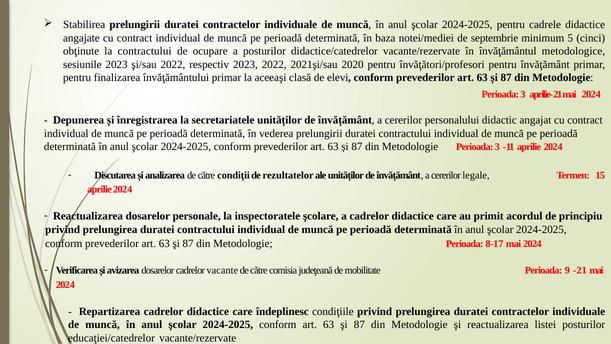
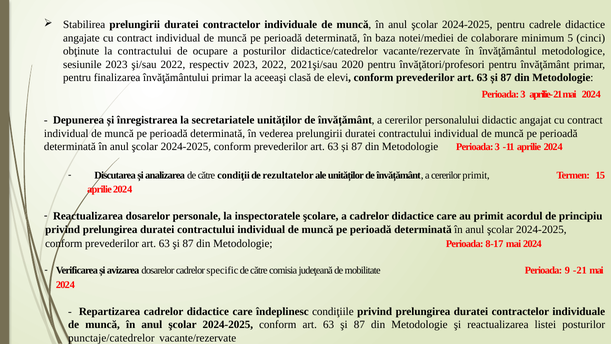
septembrie: septembrie -> colaborare (495, 38)
cererilor legale: legale -> primit (476, 175)
vacante: vacante -> specific (222, 270)
educaţiei/catedrelor: educaţiei/catedrelor -> punctaje/catedrelor (111, 338)
